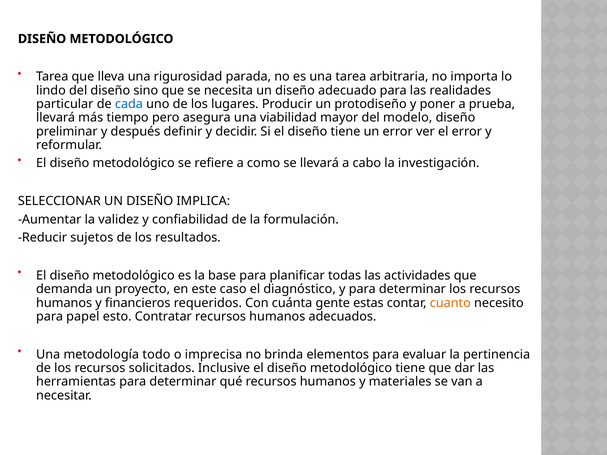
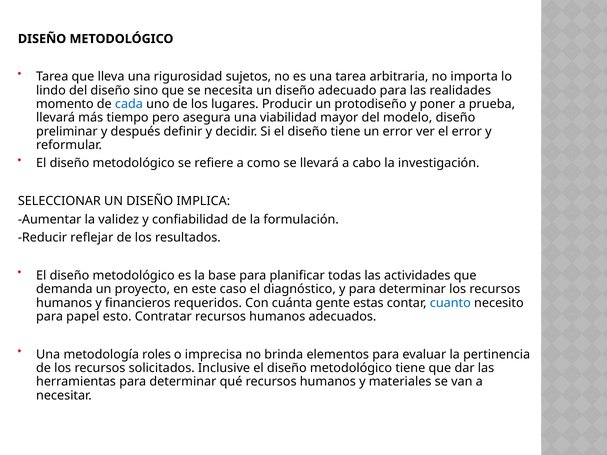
parada: parada -> sujetos (248, 77)
particular: particular -> momento (65, 104)
sujetos: sujetos -> reflejar (92, 238)
cuanto colour: orange -> blue (450, 303)
todo: todo -> roles (157, 355)
